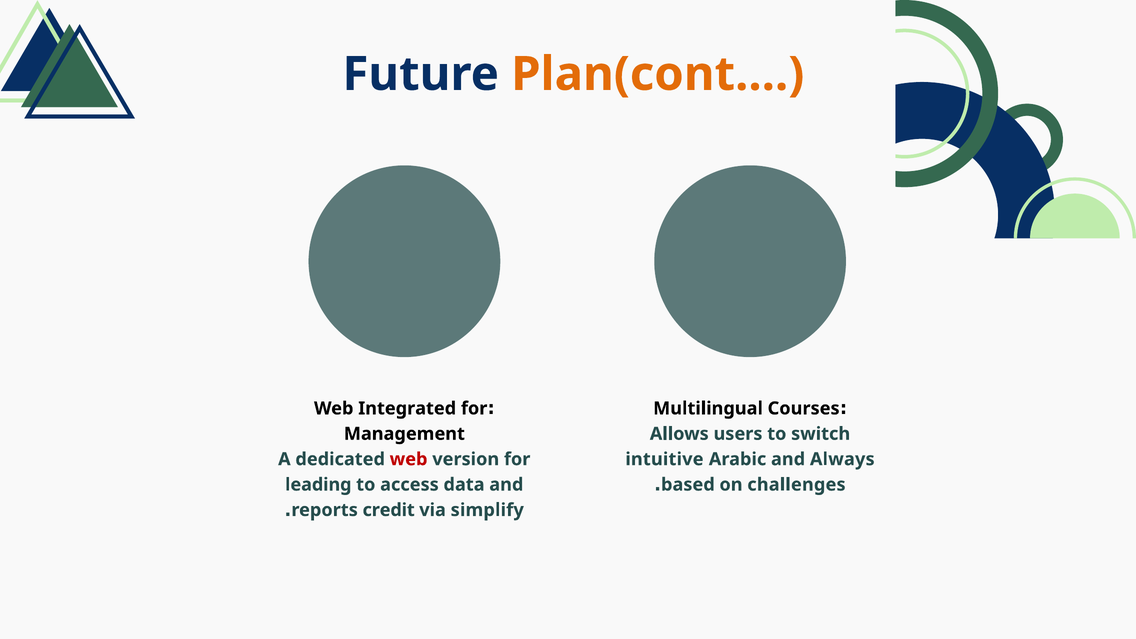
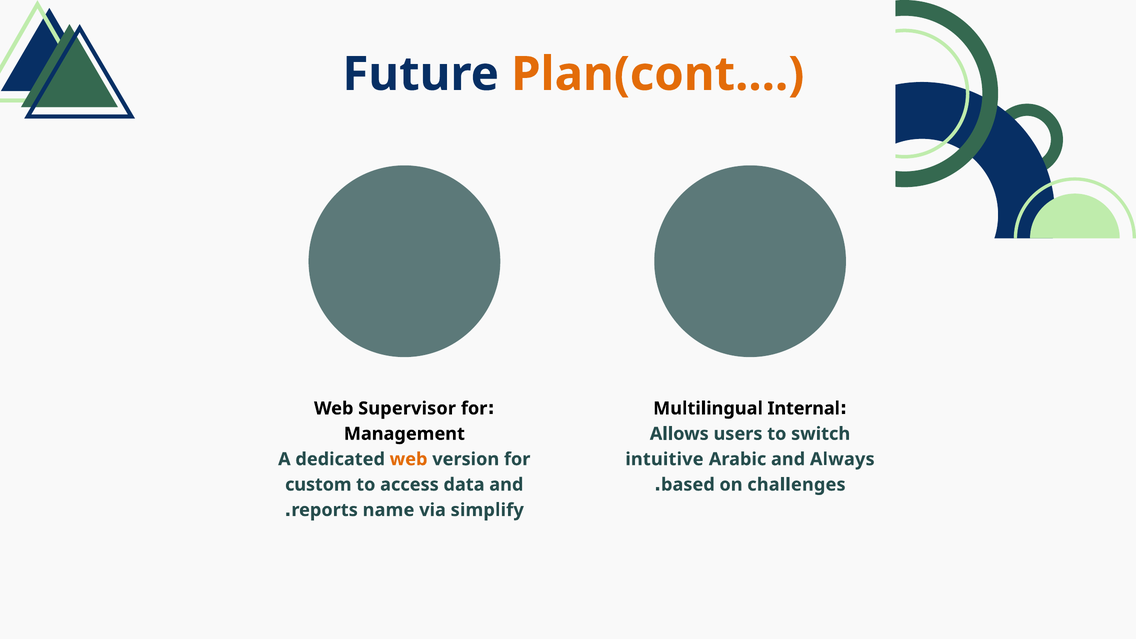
Integrated: Integrated -> Supervisor (407, 408)
Courses: Courses -> Internal (804, 408)
web colour: red -> orange (409, 459)
leading: leading -> custom (318, 485)
credit: credit -> name (388, 510)
